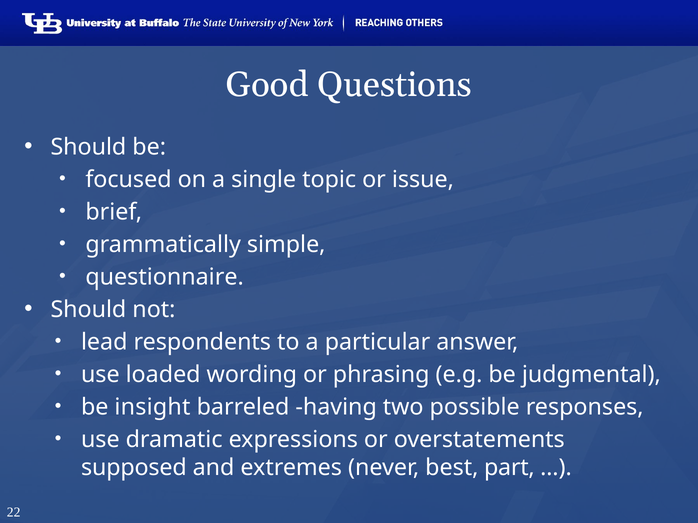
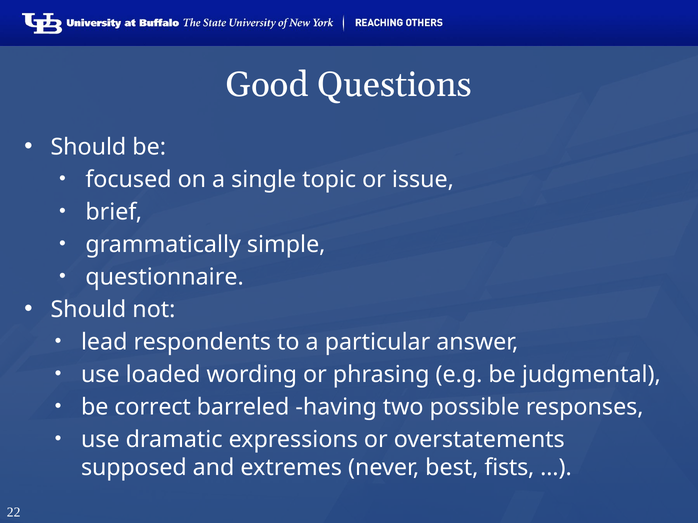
insight: insight -> correct (153, 408)
part: part -> fists (509, 468)
